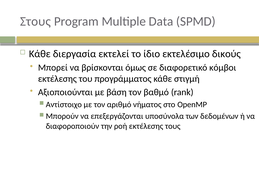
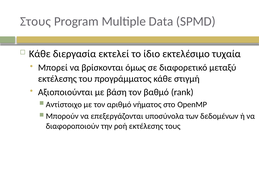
δικούς: δικούς -> τυχαία (226, 54)
κόμβοι: κόμβοι -> μεταξύ (223, 67)
